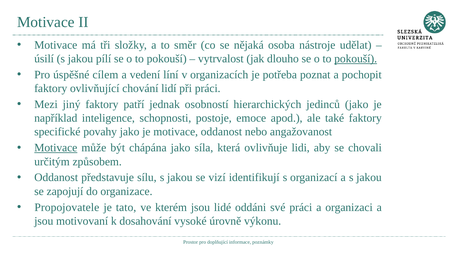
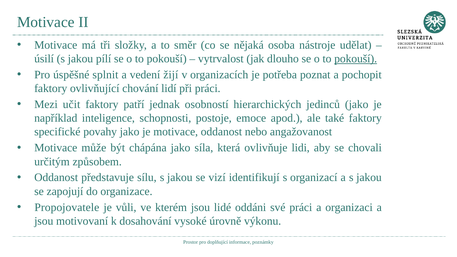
cílem: cílem -> splnit (105, 75)
líní: líní -> žijí (171, 75)
jiný: jiný -> učit (72, 104)
Motivace underline: present -> none (56, 148)
tato: tato -> vůli (126, 207)
